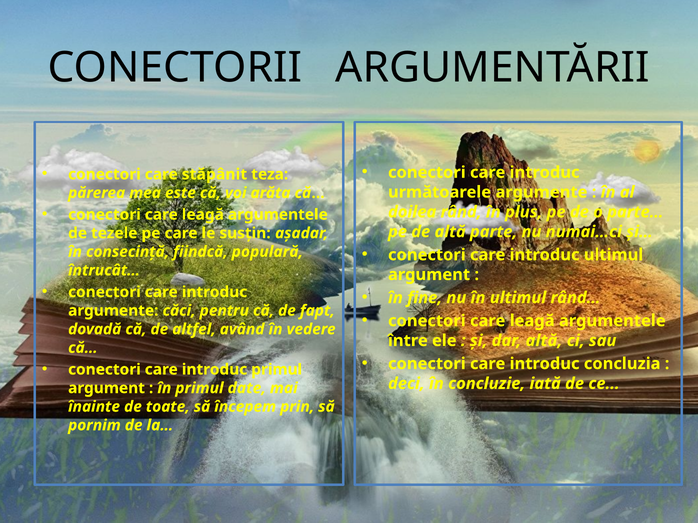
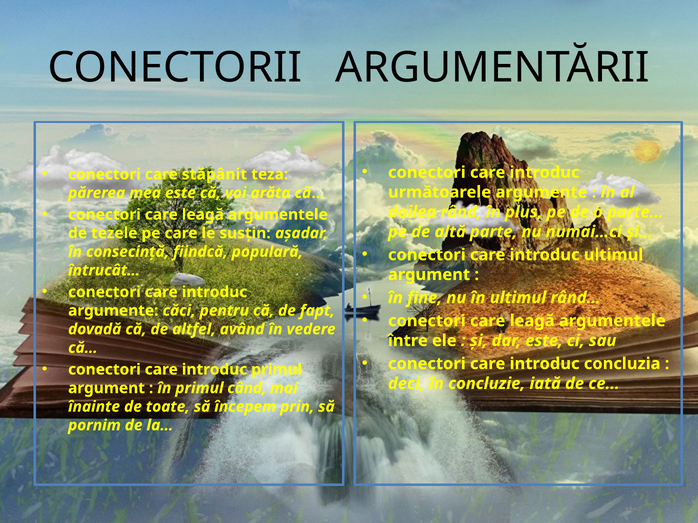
dar altă: altă -> este (544, 341)
date: date -> când (247, 388)
